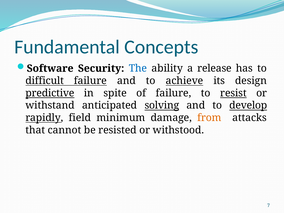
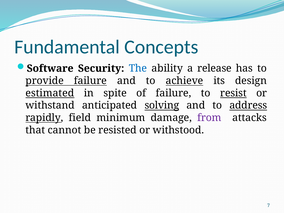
difficult: difficult -> provide (45, 81)
predictive: predictive -> estimated (50, 93)
develop: develop -> address (248, 105)
from colour: orange -> purple (209, 118)
